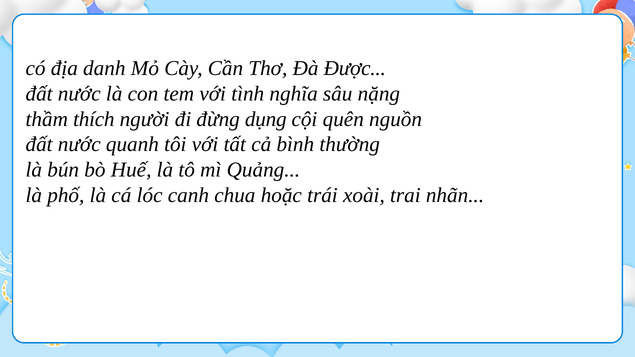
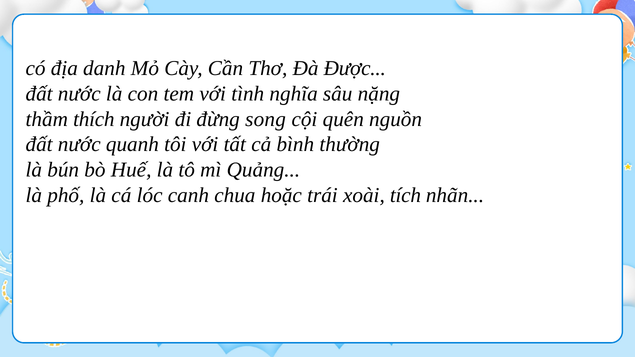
dụng: dụng -> song (266, 119)
trai: trai -> tích (405, 195)
